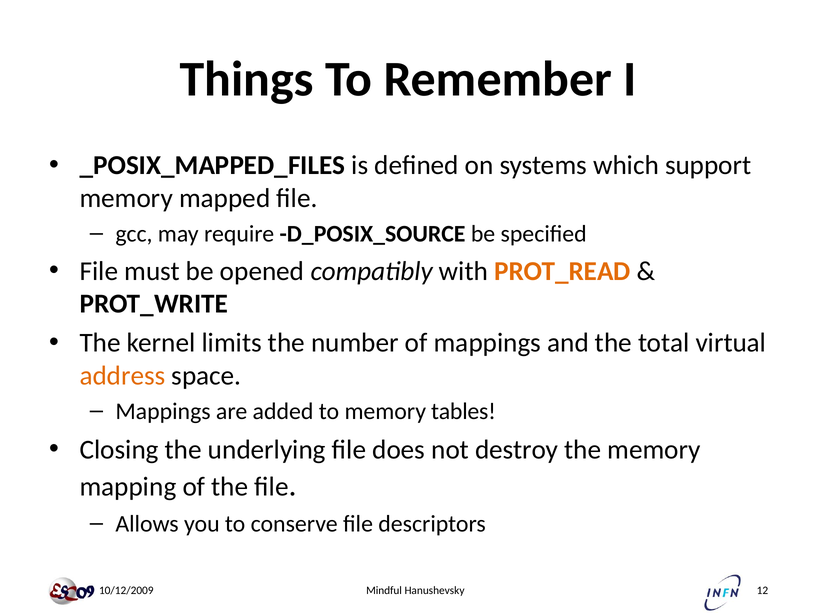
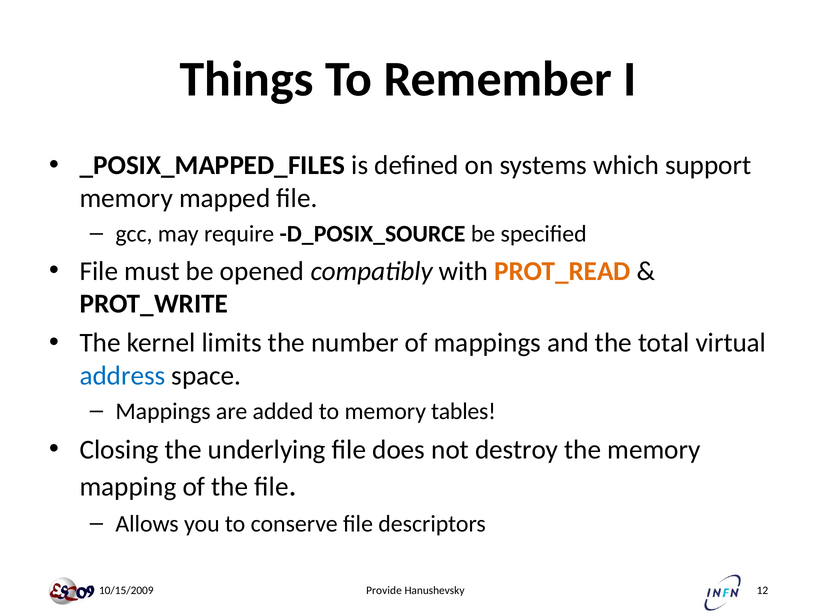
address colour: orange -> blue (122, 375)
10/12/2009: 10/12/2009 -> 10/15/2009 (126, 590)
Mindful: Mindful -> Provide (384, 590)
